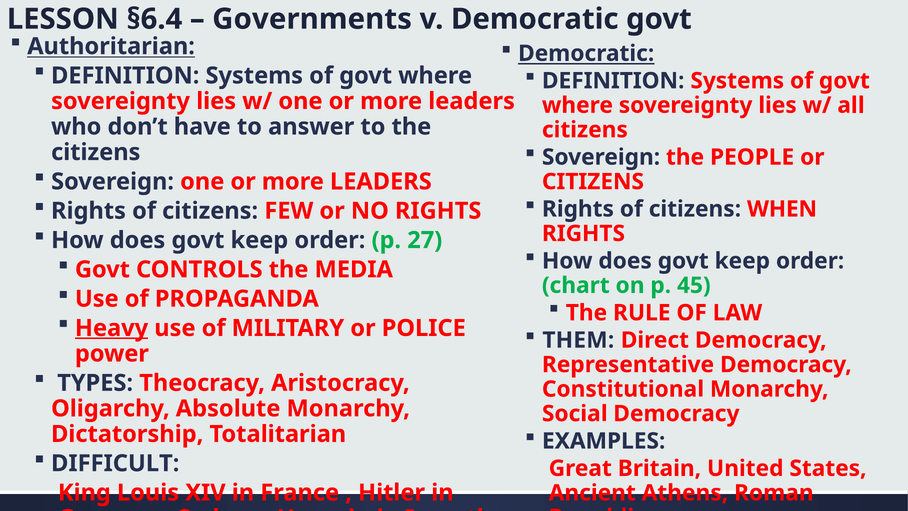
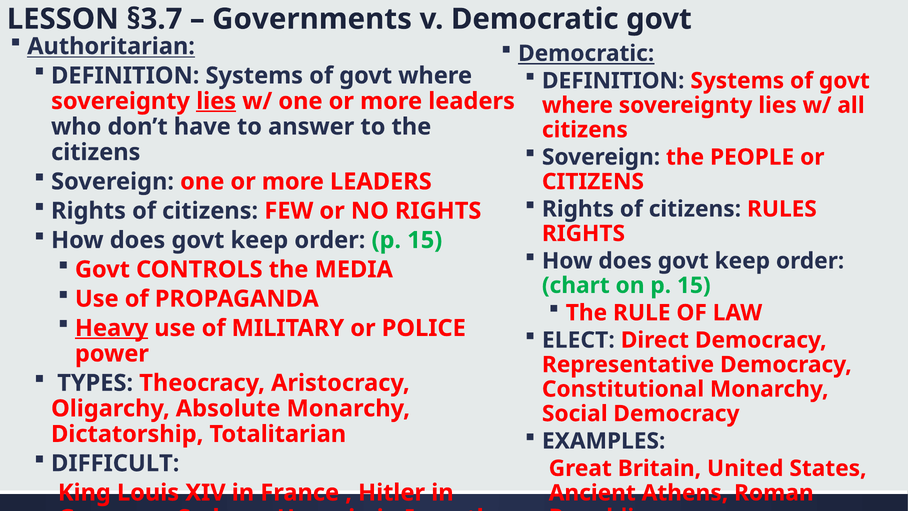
§6.4: §6.4 -> §3.7 (154, 19)
lies underline: none -> present (216, 101)
WHEN: WHEN -> RULES (782, 209)
order p 27: 27 -> 15 (425, 240)
on p 45: 45 -> 15 (694, 285)
THEM: THEM -> ELECT (578, 340)
